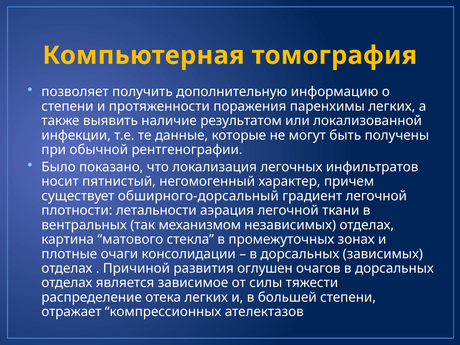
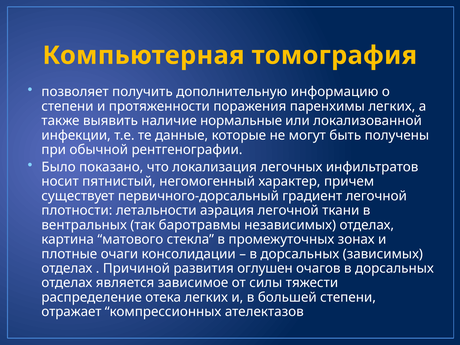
результатом: результатом -> нормальные (241, 121)
обширного-дорсальный: обширного-дорсальный -> первичного-дорсальный (198, 196)
механизмом: механизмом -> баротравмы (200, 225)
